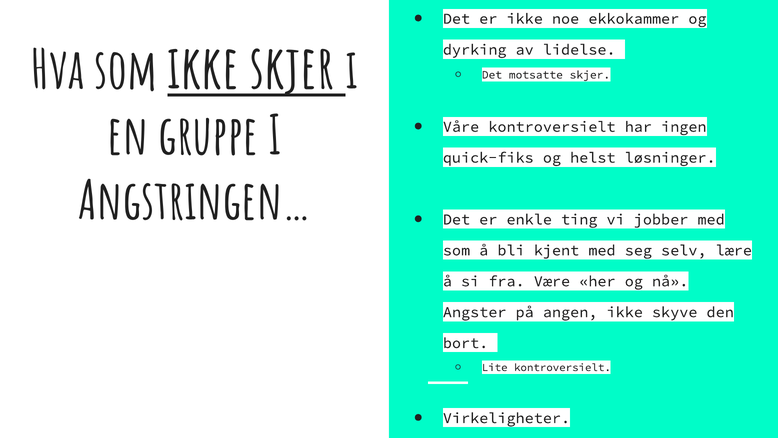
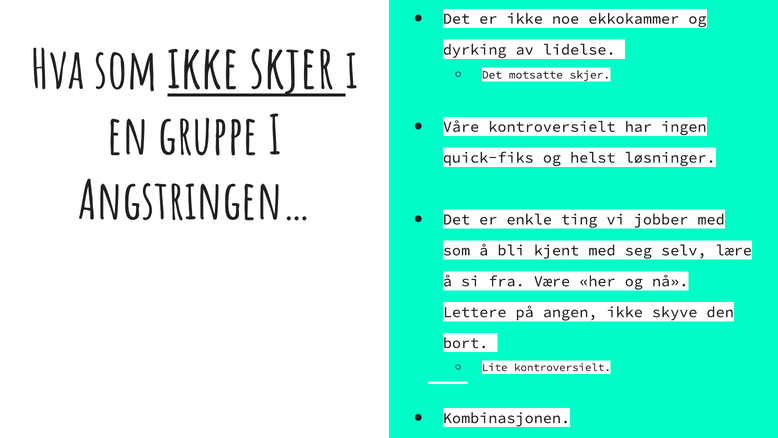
Angster: Angster -> Lettere (475, 312)
Virkeligheter: Virkeligheter -> Kombinasjonen (506, 418)
